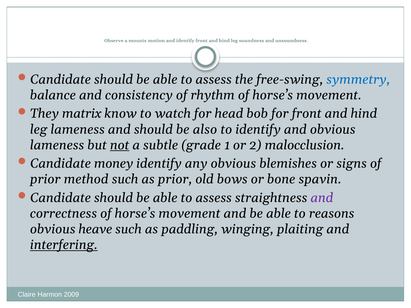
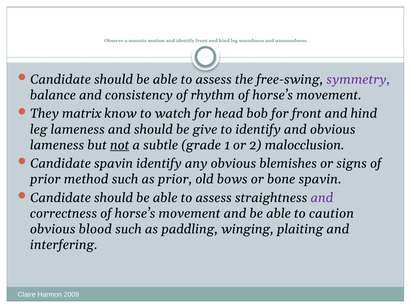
symmetry colour: blue -> purple (358, 79)
also: also -> give (205, 129)
Candidate money: money -> spavin (114, 164)
reasons: reasons -> caution (332, 214)
heave: heave -> blood (95, 229)
interfering underline: present -> none (64, 245)
